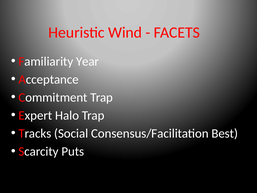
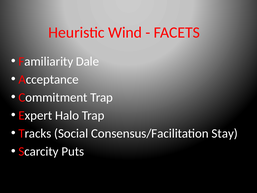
Year: Year -> Dale (87, 61)
Best: Best -> Stay (225, 133)
